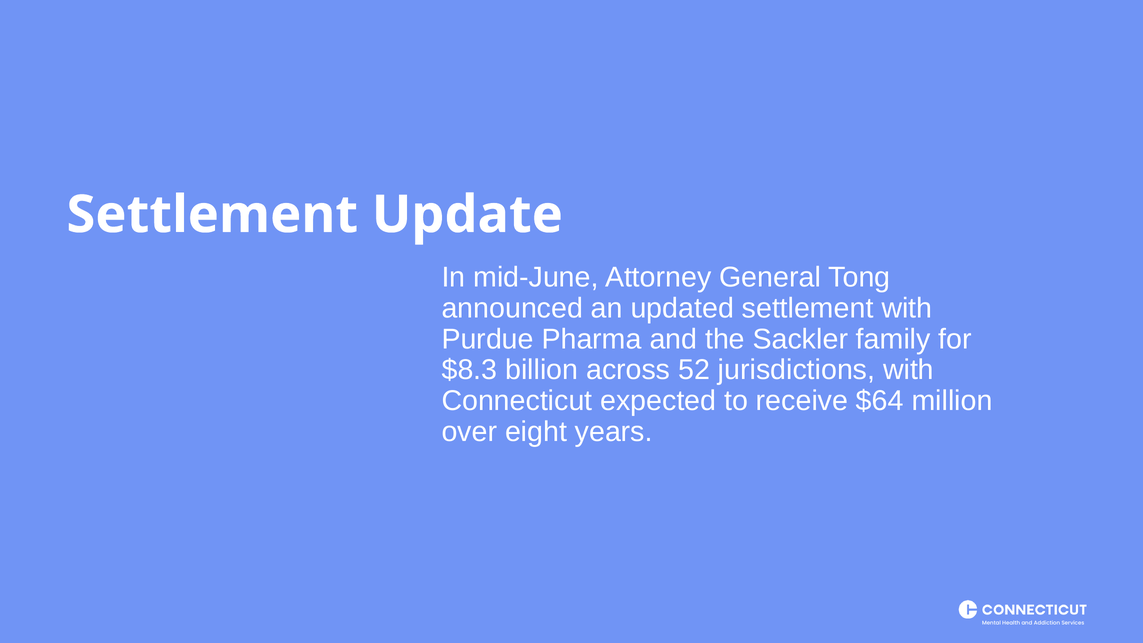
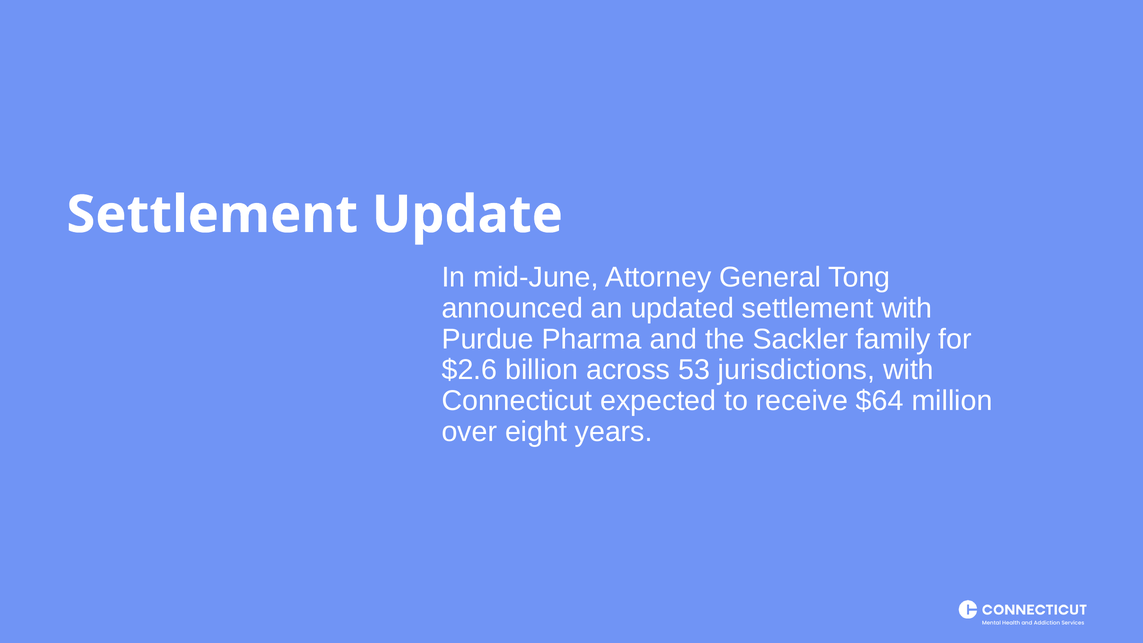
$8.3: $8.3 -> $2.6 (469, 370)
52: 52 -> 53 (694, 370)
